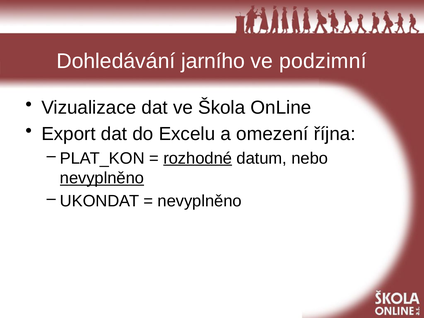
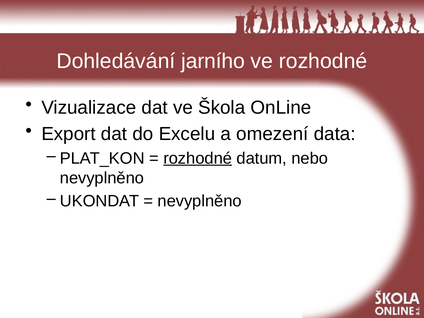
ve podzimní: podzimní -> rozhodné (323, 61)
října: října -> data (335, 134)
nevyplněno underline: present -> none (102, 178)
